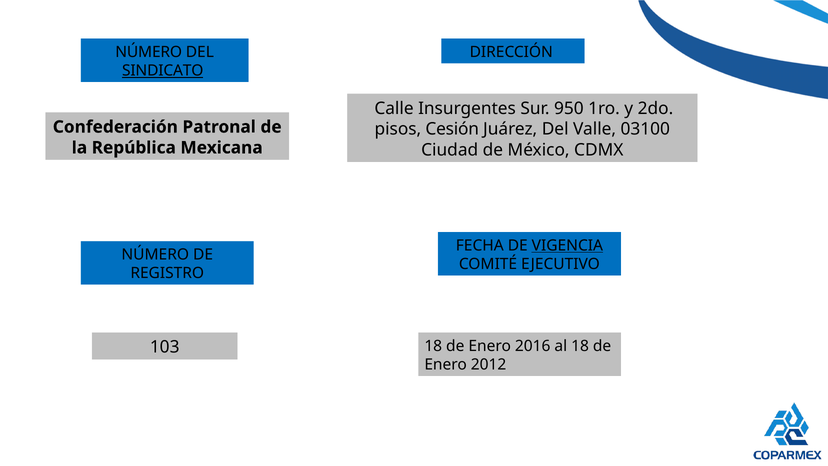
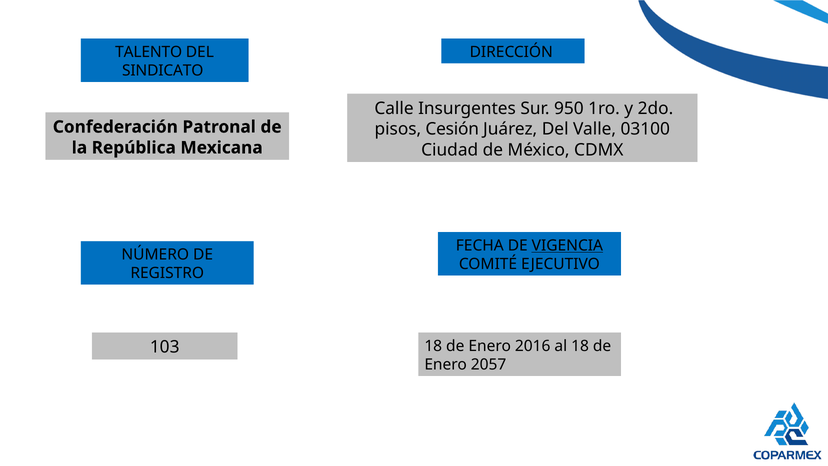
NÚMERO: NÚMERO -> TALENTO (149, 52)
SINDICATO underline: present -> none (163, 71)
2012: 2012 -> 2057 (489, 364)
